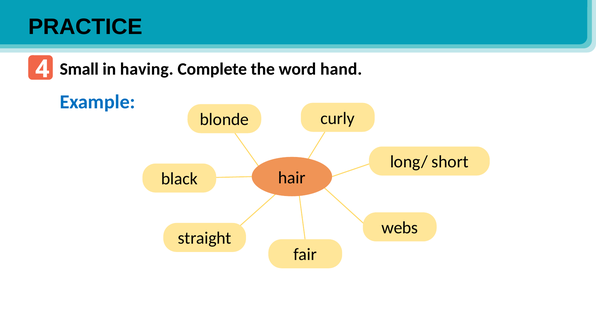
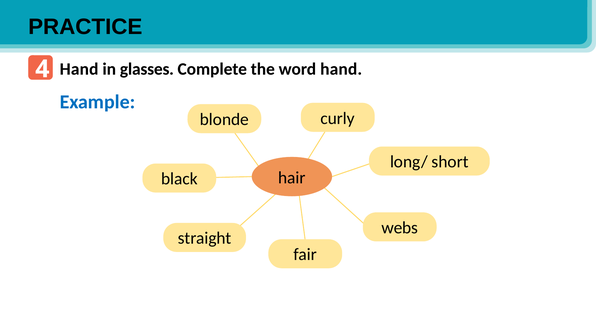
Small: Small -> Hand (79, 69)
having: having -> glasses (147, 69)
